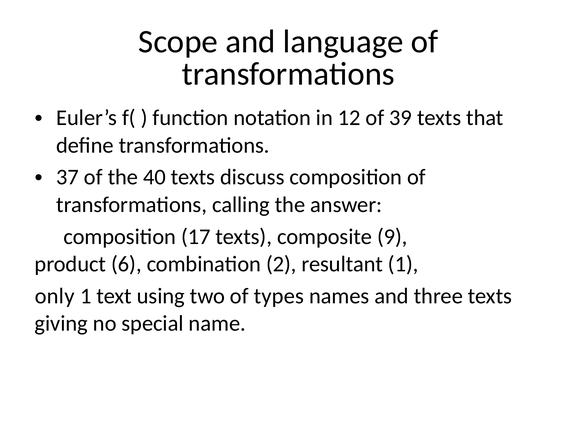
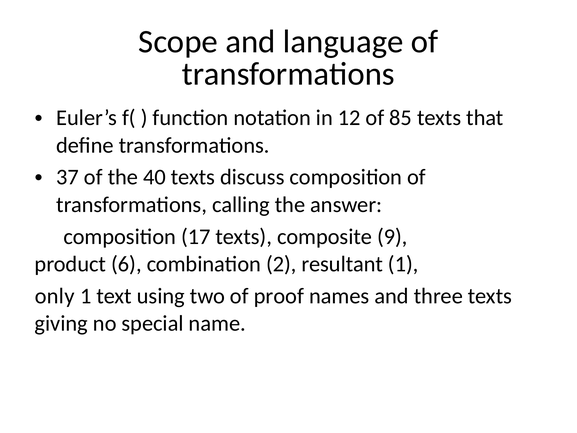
39: 39 -> 85 (401, 118)
types: types -> proof (279, 296)
